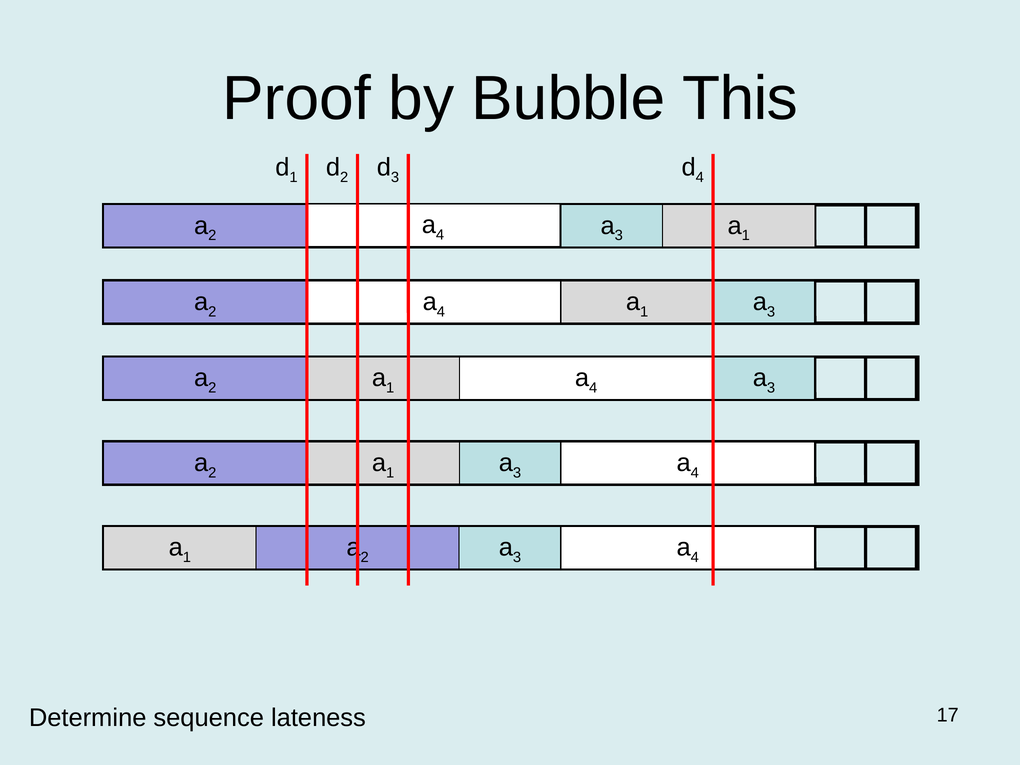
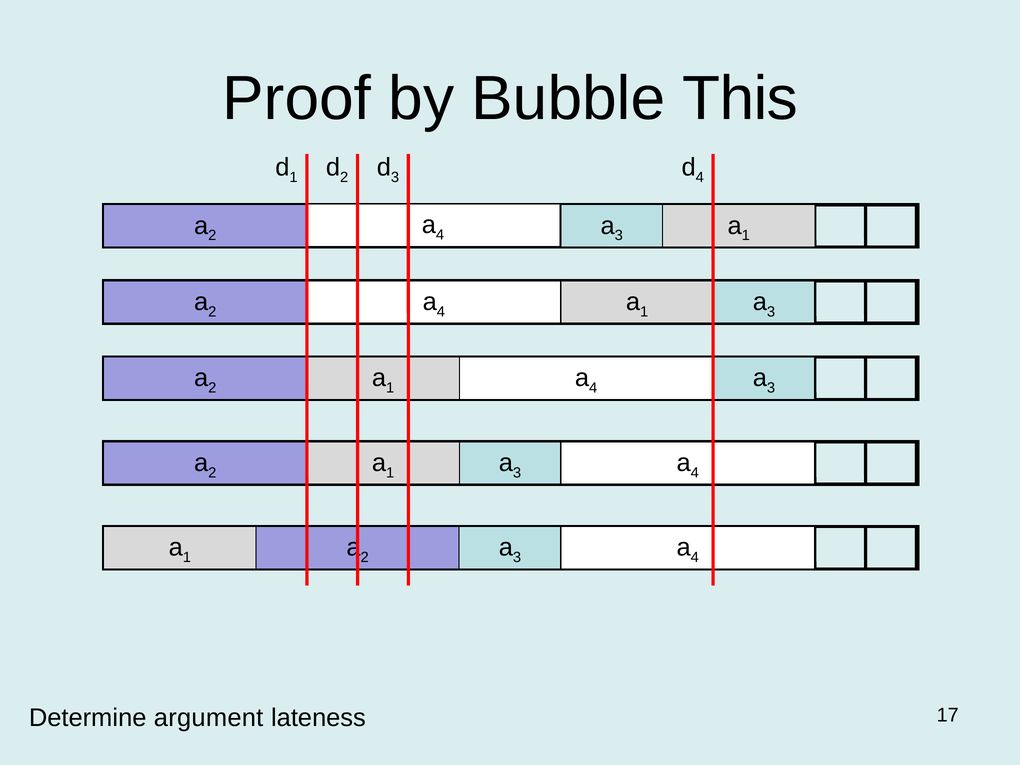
sequence: sequence -> argument (209, 718)
